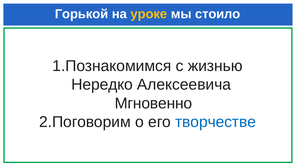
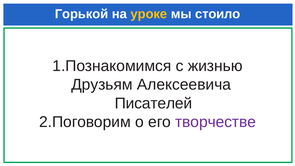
Нередко: Нередко -> Друзьям (102, 85)
Мгновенно: Мгновенно -> Писателей (153, 103)
творчестве colour: blue -> purple (216, 122)
